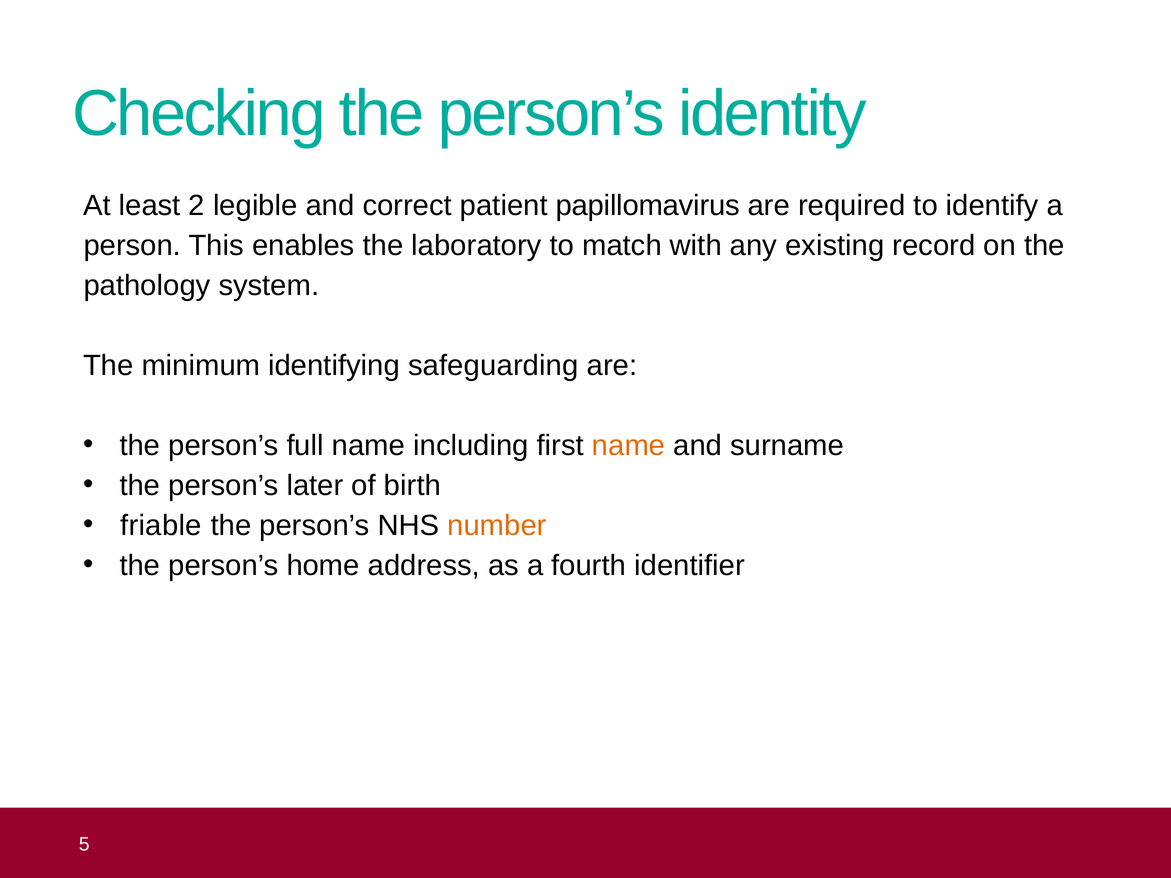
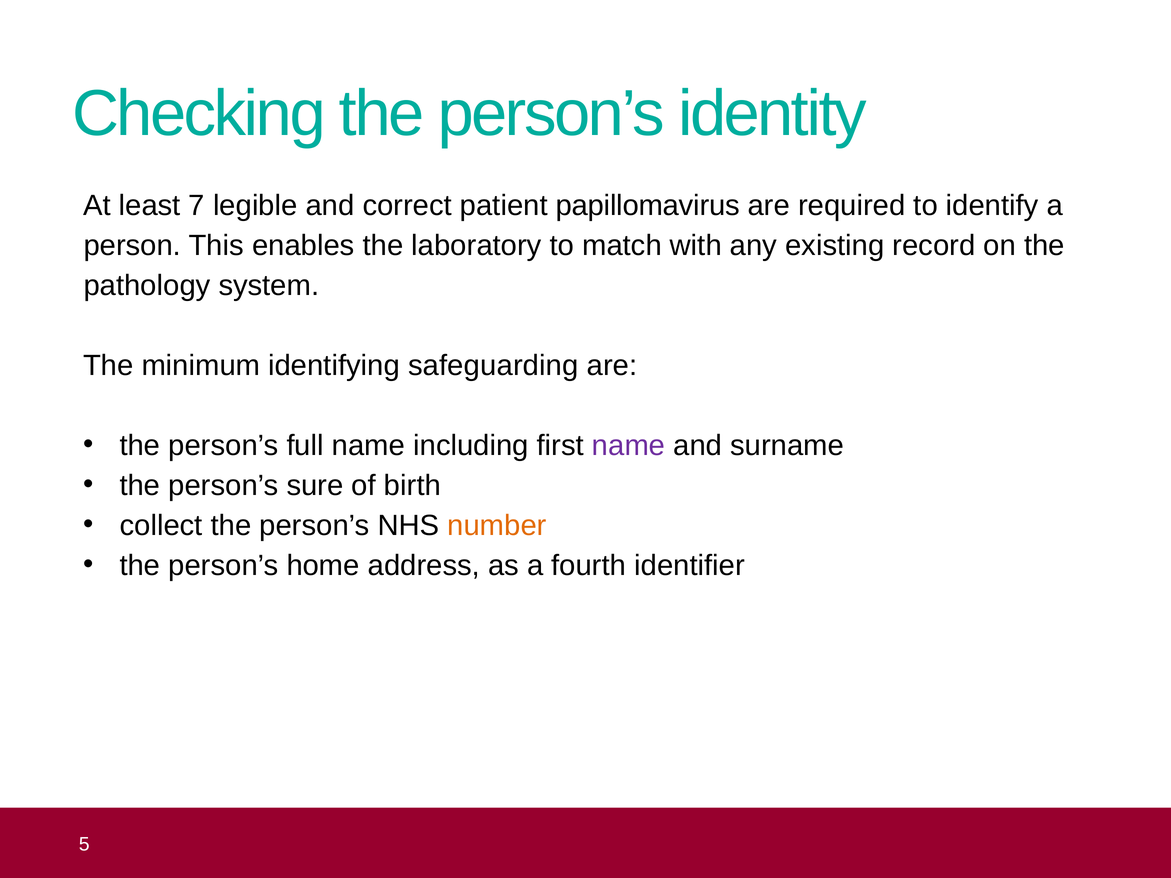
2: 2 -> 7 (197, 205)
name colour: orange -> purple (629, 446)
later: later -> sure (315, 486)
friable: friable -> collect (161, 526)
